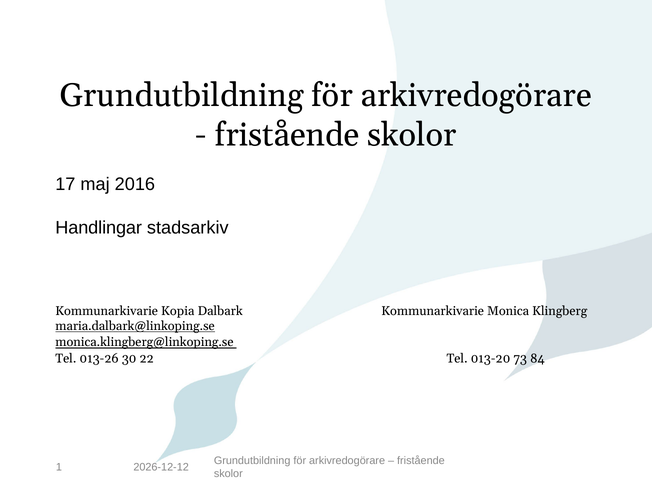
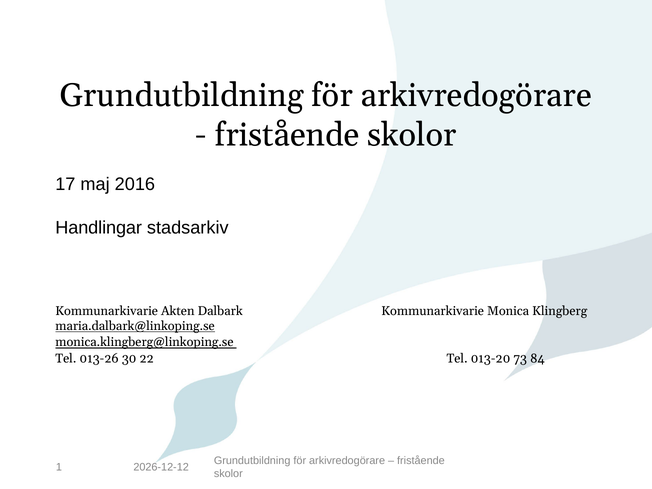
Kopia: Kopia -> Akten (178, 311)
